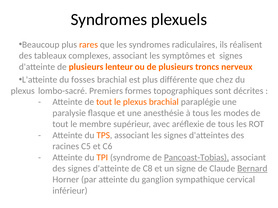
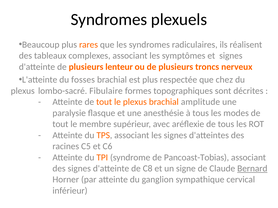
différente: différente -> respectée (179, 80)
Premiers: Premiers -> Fibulaire (106, 91)
paraplégie: paraplégie -> amplitude (200, 102)
Pancoast-Tobias underline: present -> none (196, 158)
